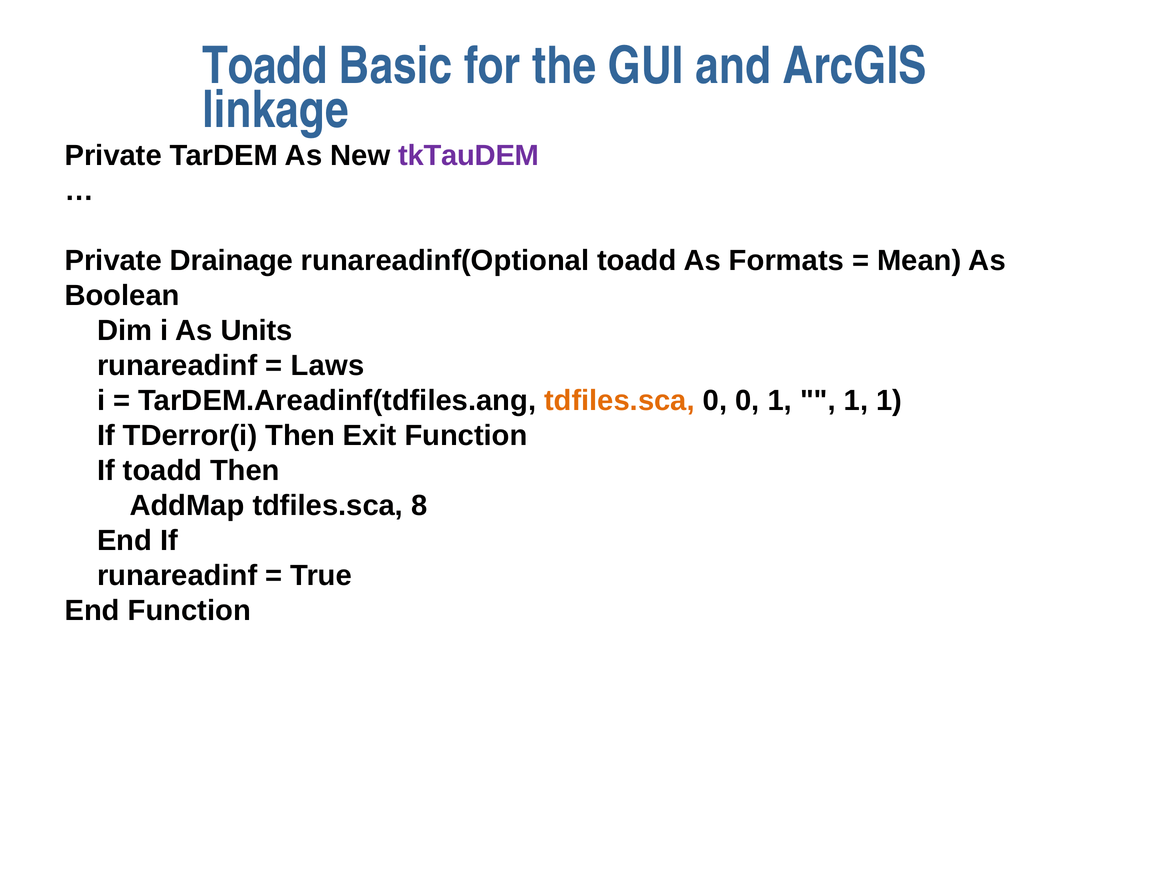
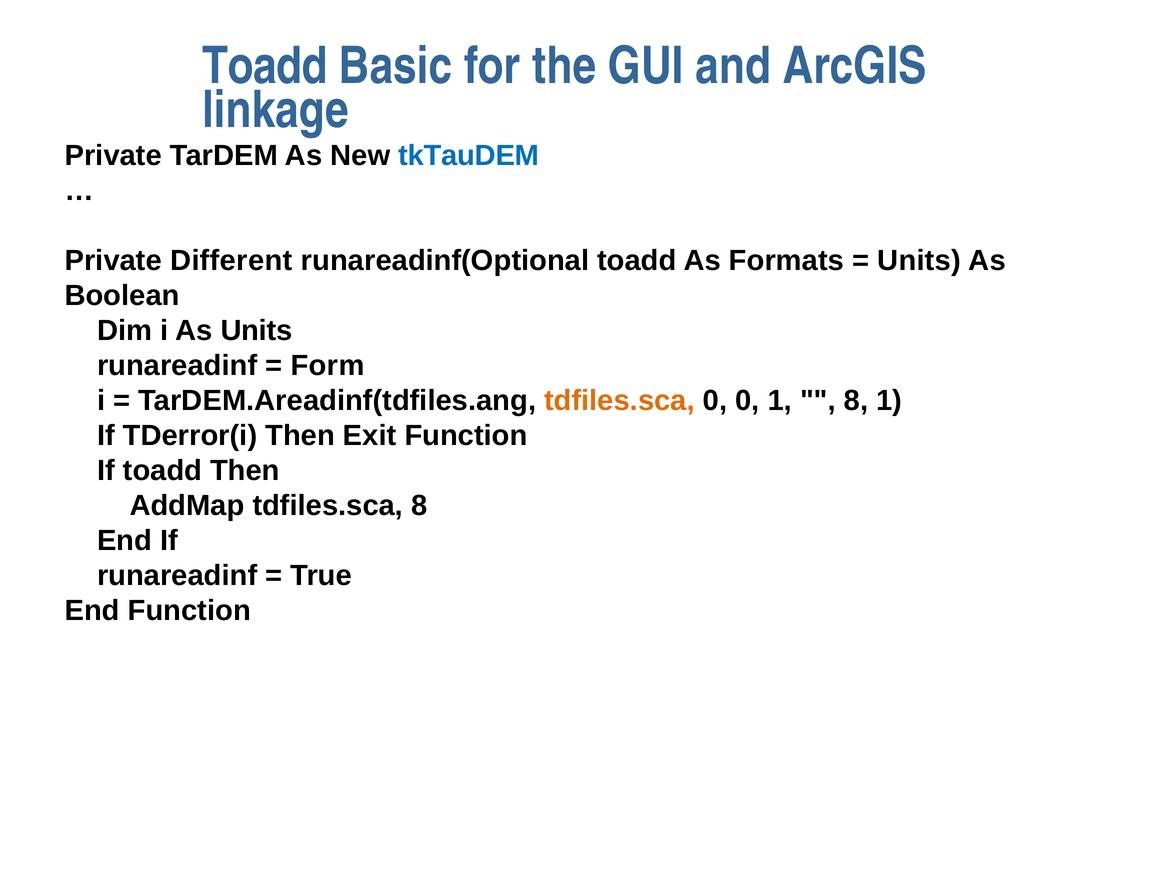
tkTauDEM colour: purple -> blue (469, 156)
Drainage: Drainage -> Different (231, 261)
Mean: Mean -> Units (919, 261)
Laws: Laws -> Form (328, 366)
1: 1 -> 8 (856, 401)
